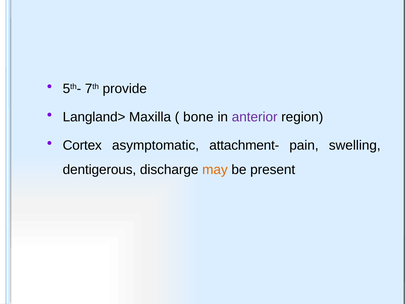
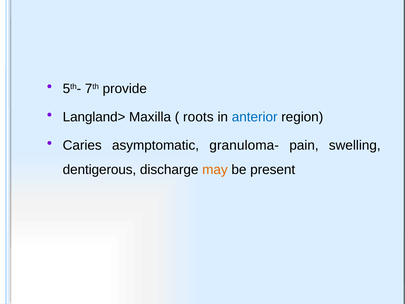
bone: bone -> roots (198, 117)
anterior colour: purple -> blue (255, 117)
Cortex: Cortex -> Caries (82, 145)
attachment-: attachment- -> granuloma- (244, 145)
